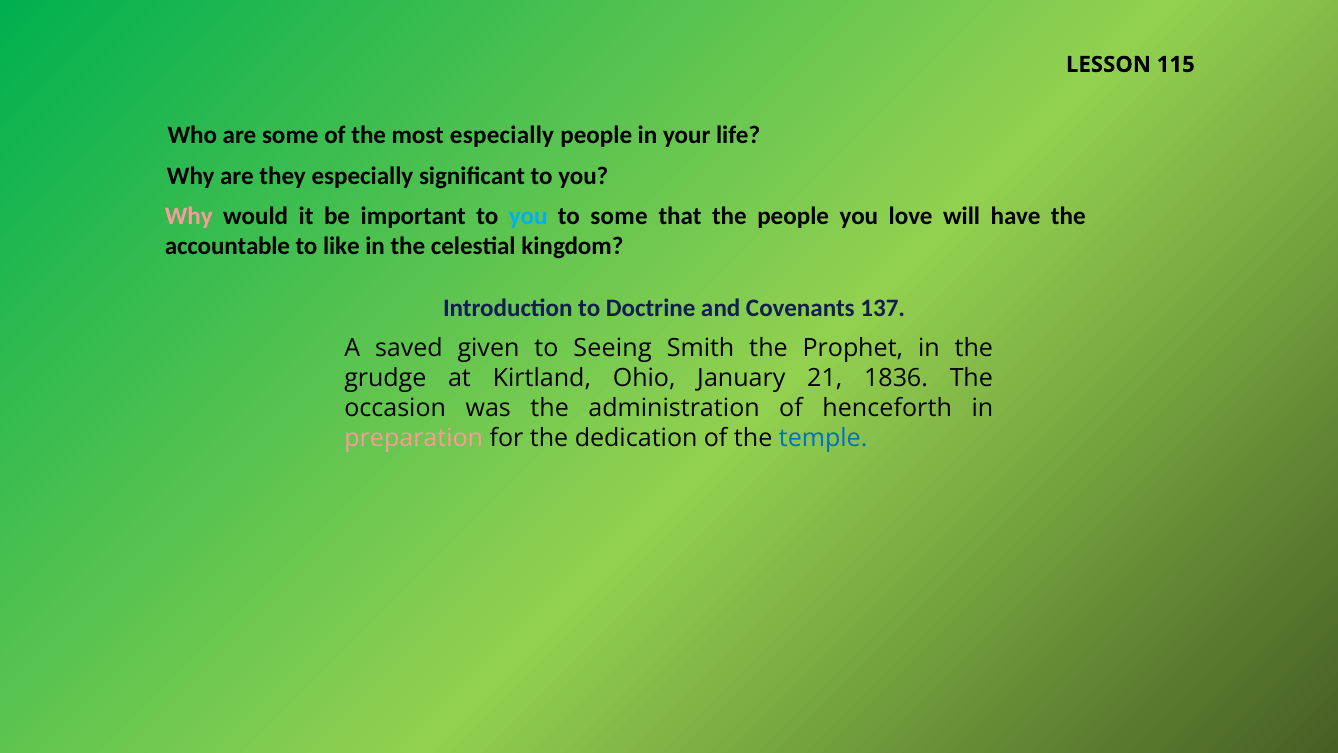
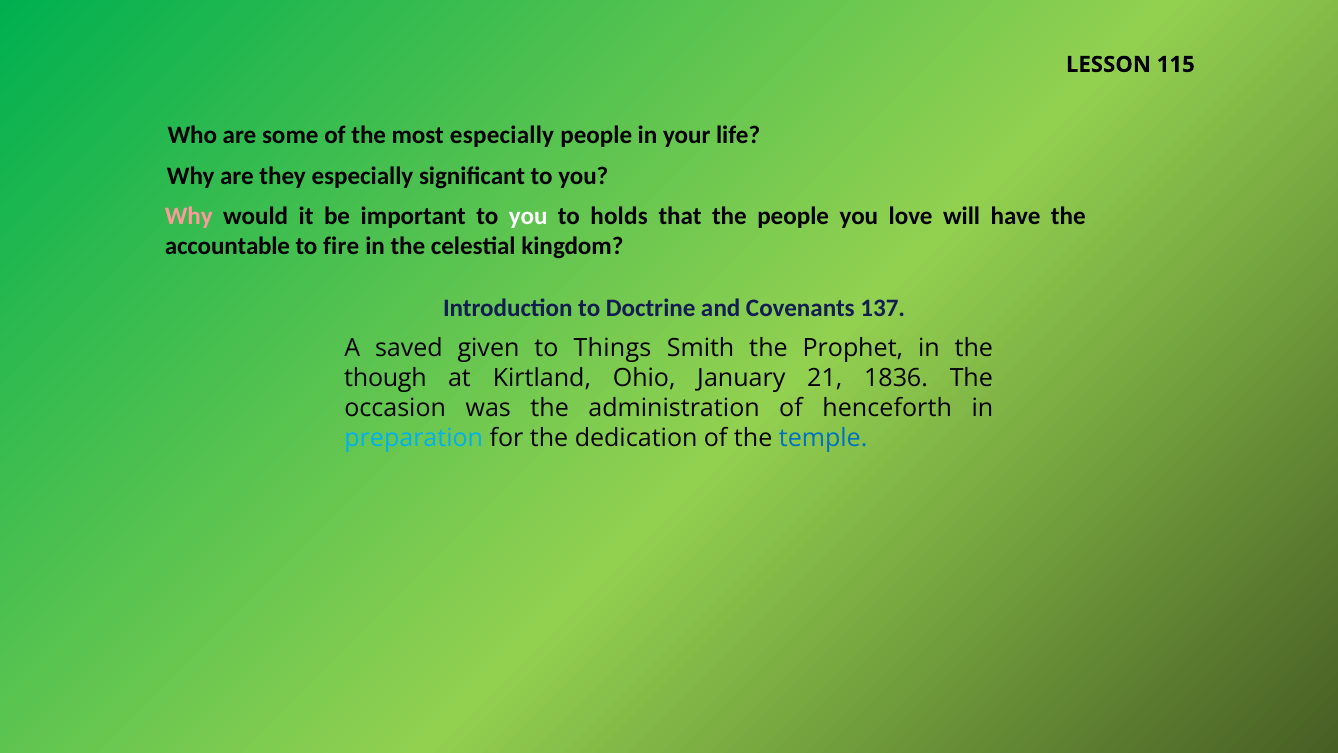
you colour: light blue -> white (528, 216)
to some: some -> holds (619, 216)
like: like -> fire (341, 247)
Seeing: Seeing -> Things (613, 348)
grudge: grudge -> though (385, 378)
preparation colour: pink -> light blue (414, 438)
